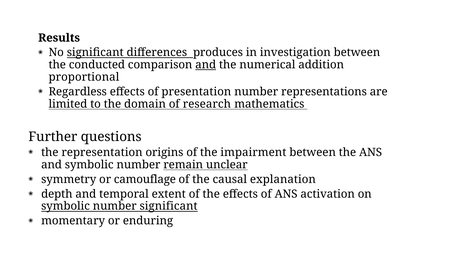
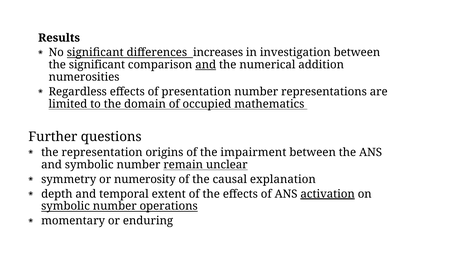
produces: produces -> increases (218, 53)
the conducted: conducted -> significant (97, 65)
proportional: proportional -> numerosities (84, 77)
research: research -> occupied (207, 104)
camouflage: camouflage -> numerosity (145, 180)
activation underline: none -> present (328, 194)
number significant: significant -> operations (169, 207)
